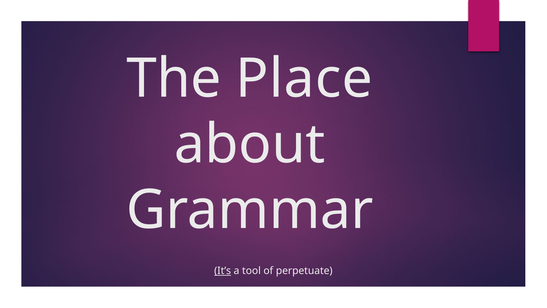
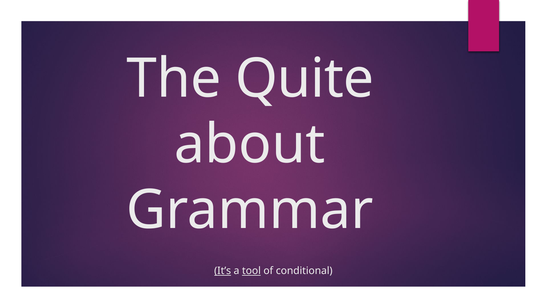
Place: Place -> Quite (305, 79)
tool underline: none -> present (251, 271)
perpetuate: perpetuate -> conditional (304, 271)
